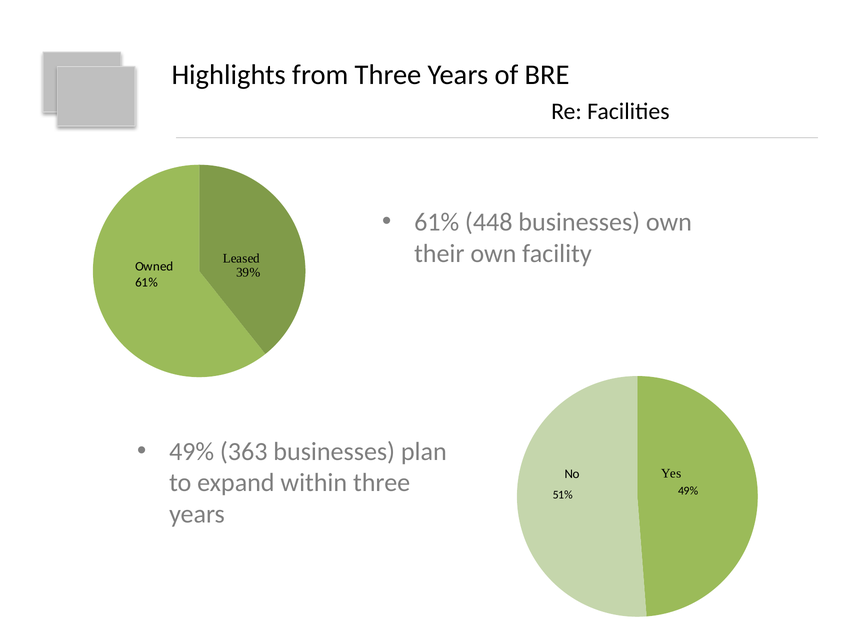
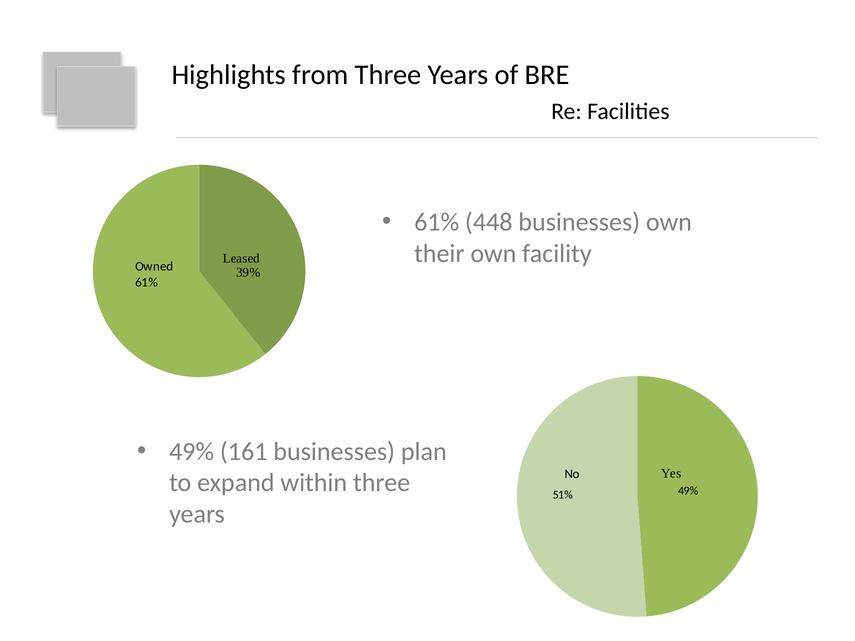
363: 363 -> 161 (244, 452)
